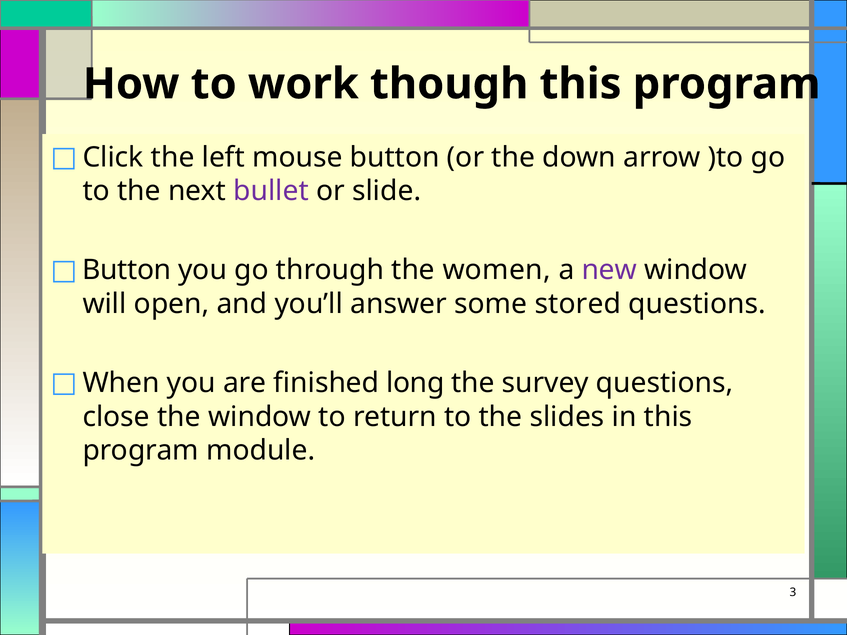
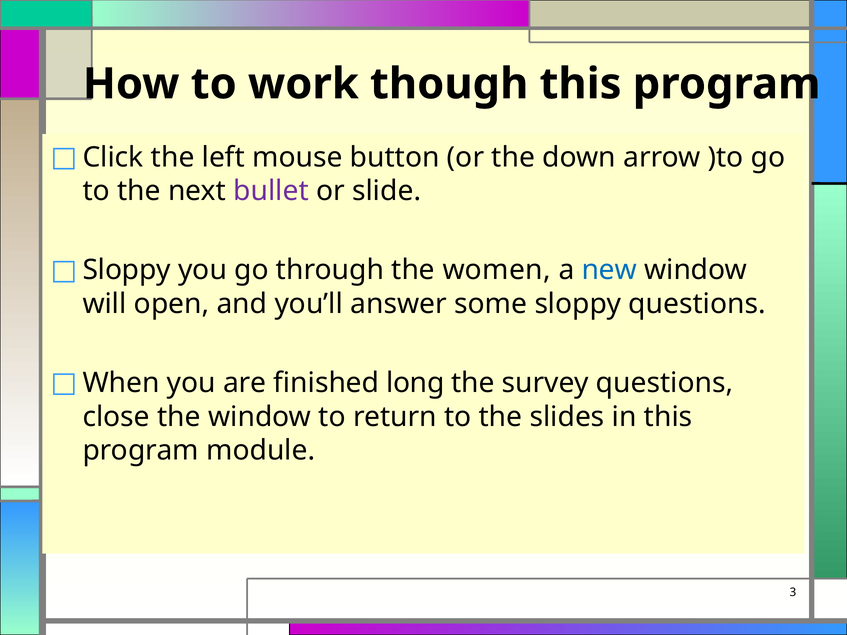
Button: Button -> Sloppy (127, 270)
new colour: purple -> blue (609, 270)
some stored: stored -> sloppy (578, 304)
